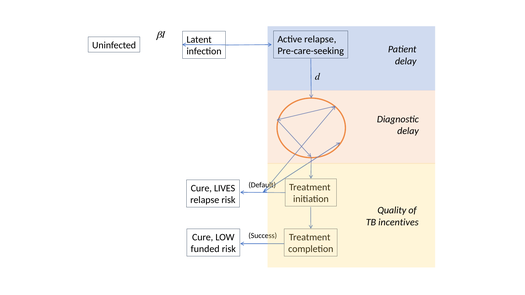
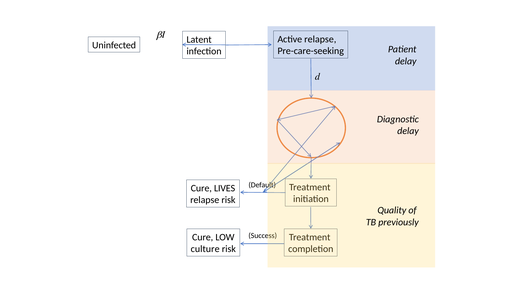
incentives: incentives -> previously (399, 222)
funded: funded -> culture (205, 249)
